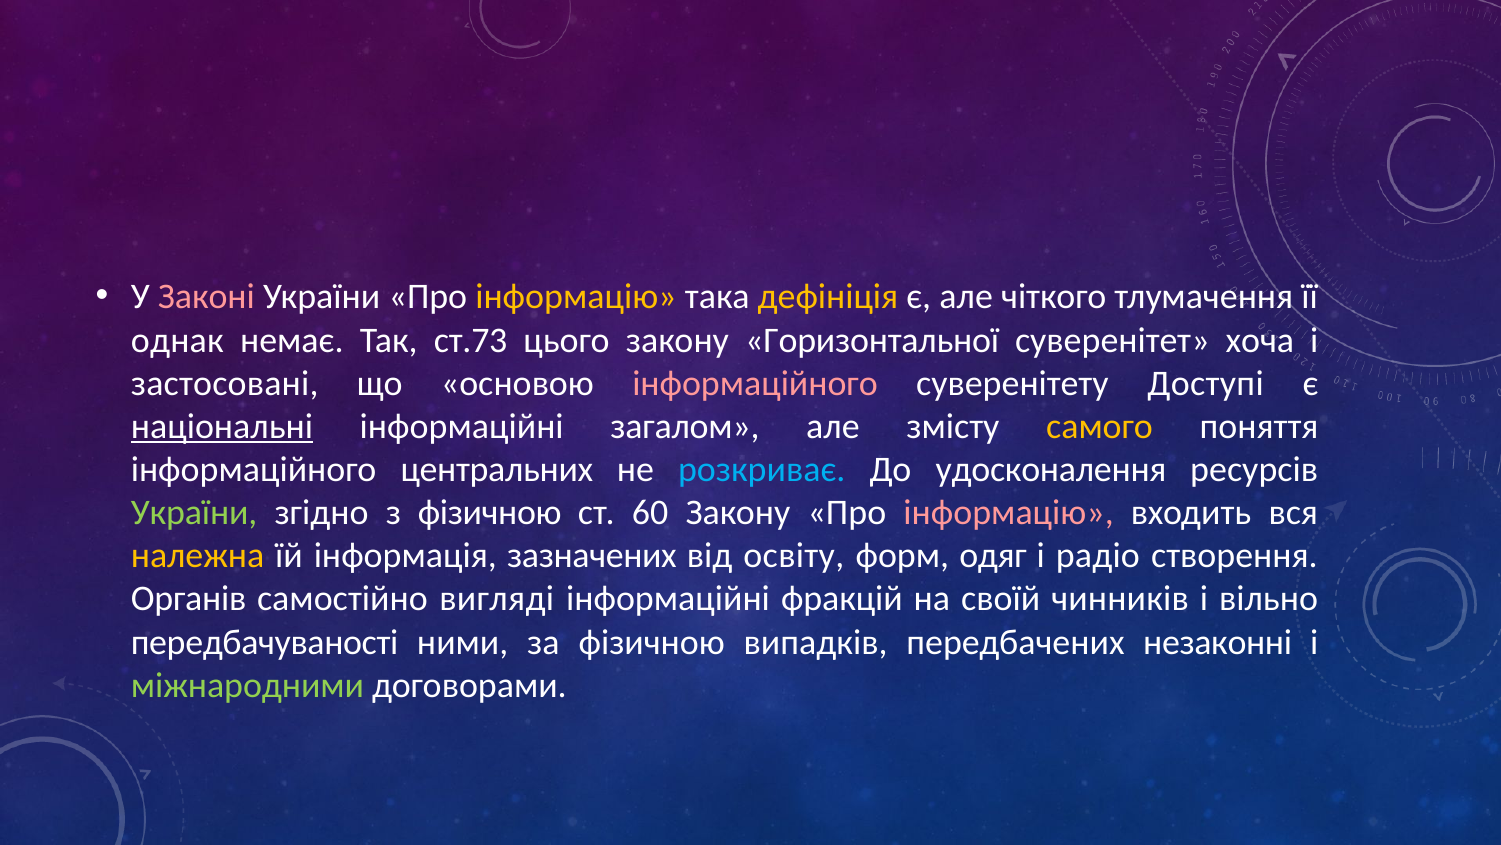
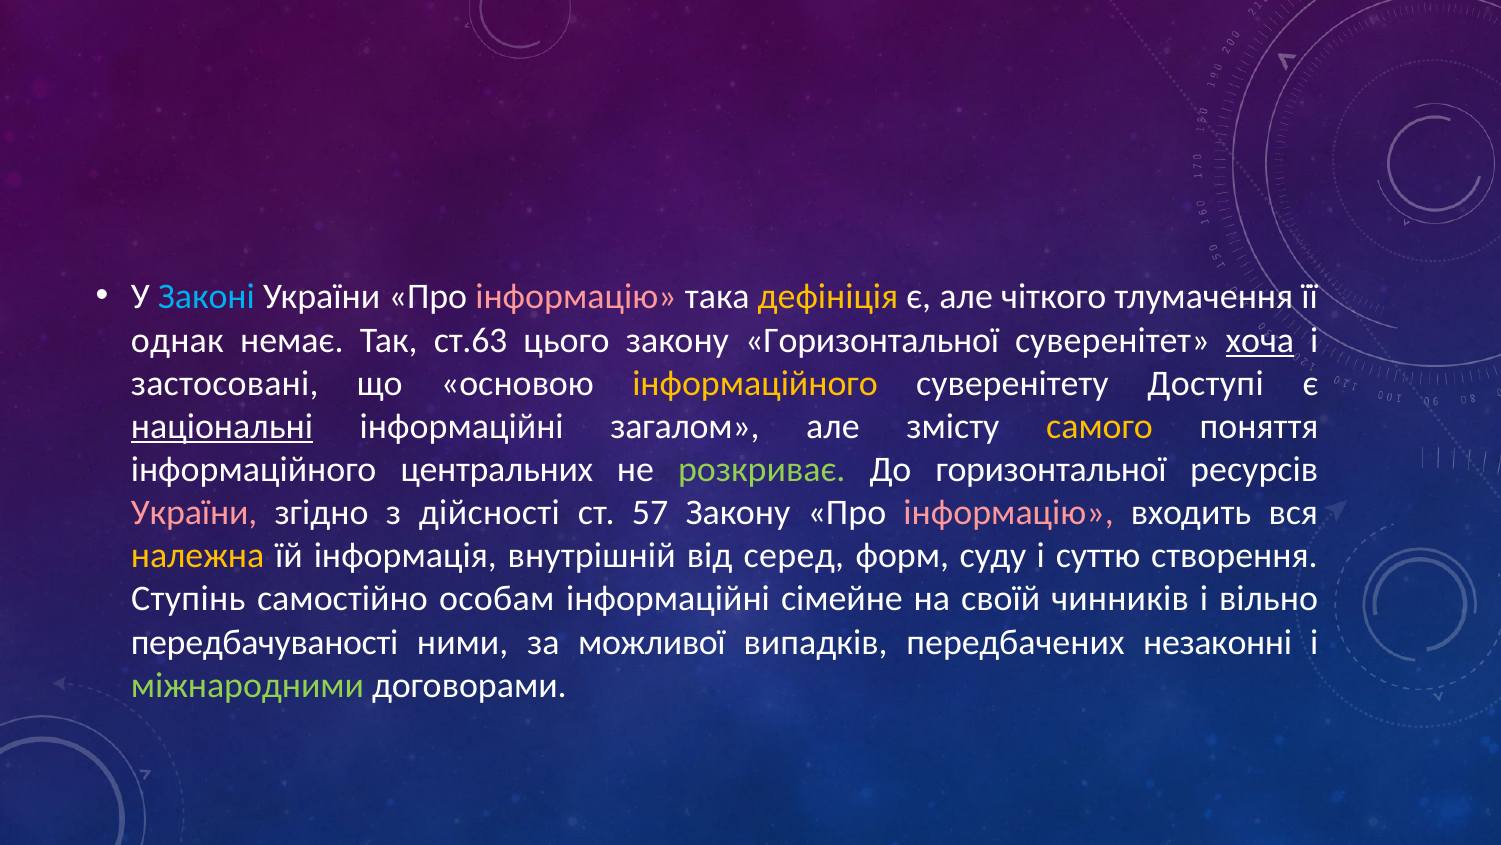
Законі colour: pink -> light blue (206, 297)
інформацію colour: yellow -> pink (576, 297)
ст.73: ст.73 -> ст.63 (471, 340)
хоча underline: none -> present (1260, 340)
інформаційного colour: pink -> yellow (755, 383)
розкриває colour: light blue -> light green (762, 469)
До удосконалення: удосконалення -> горизонтальної (1051, 469)
України colour: light green -> pink (194, 512)
з фізичною: фізичною -> дійсності (489, 512)
60: 60 -> 57 (650, 512)
зазначених: зазначених -> внутрішній (592, 555)
освіту: освіту -> серед (794, 555)
одяг: одяг -> суду (993, 555)
радіо: радіо -> суттю (1098, 555)
Органів: Органів -> Ступінь (188, 599)
вигляді: вигляді -> особам (497, 599)
фракцій: фракцій -> сімейне (842, 599)
за фізичною: фізичною -> можливої (652, 642)
